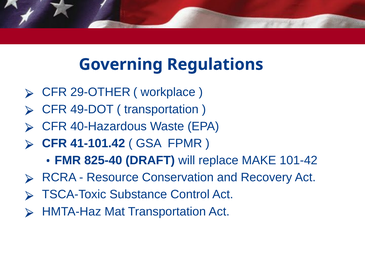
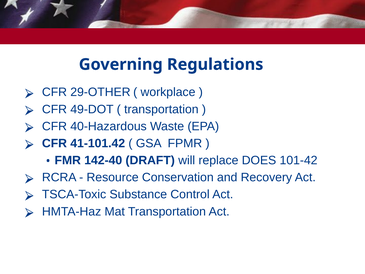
825-40: 825-40 -> 142-40 (103, 160)
MAKE: MAKE -> DOES (259, 160)
